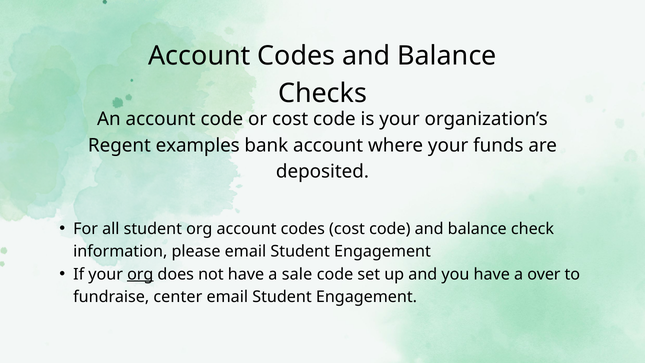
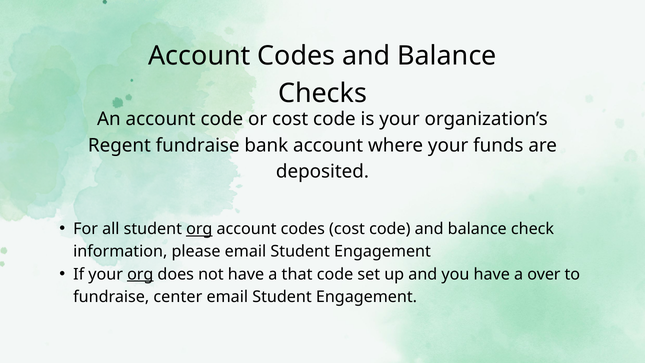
Regent examples: examples -> fundraise (198, 145)
org underline: none -> present (199, 229)
sale: sale -> that (297, 274)
